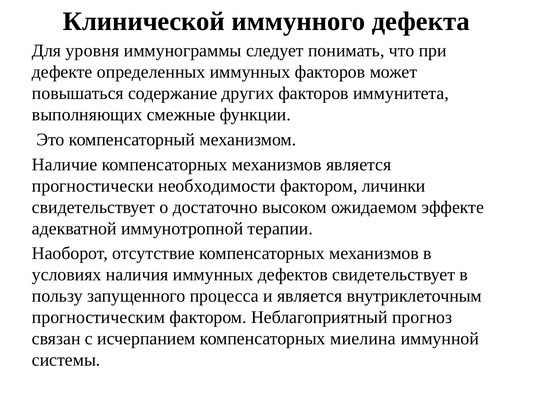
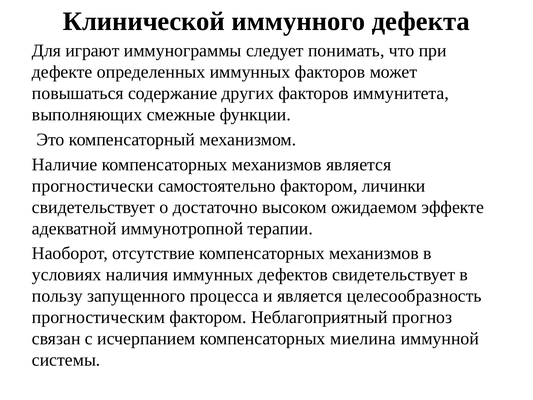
уровня: уровня -> играют (93, 51)
необходимости: необходимости -> самостоятельно (217, 186)
внутриклеточным: внутриклеточным -> целесообразность (414, 296)
